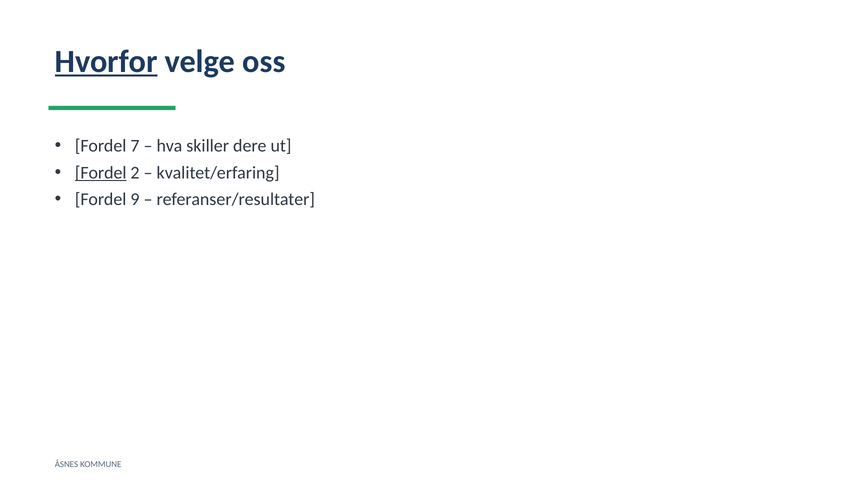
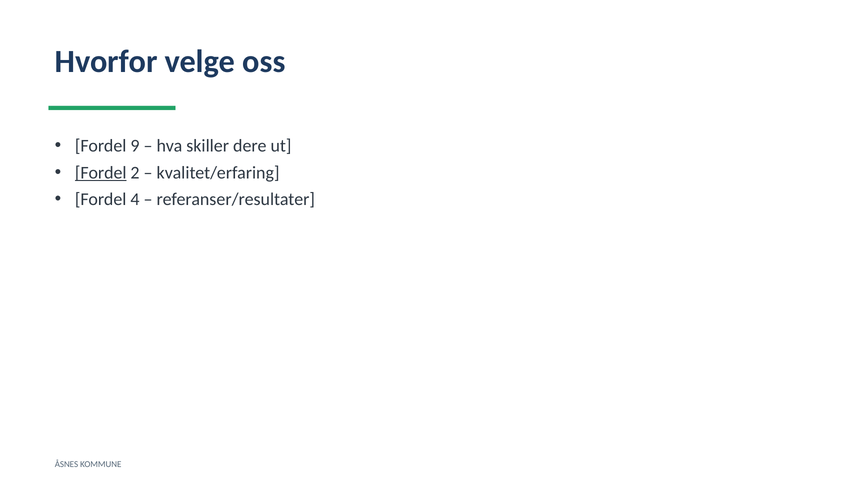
Hvorfor underline: present -> none (106, 61)
7: 7 -> 9 (135, 146)
9: 9 -> 4 (135, 200)
